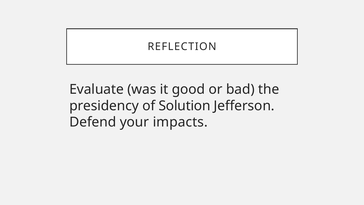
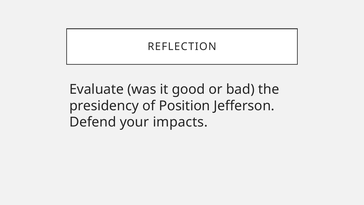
Solution: Solution -> Position (185, 106)
